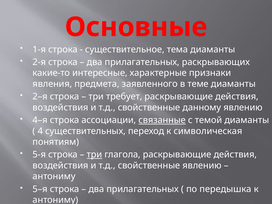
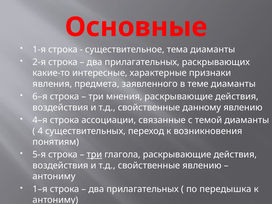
2–я: 2–я -> 6–я (40, 97)
требует: требует -> мнения (124, 97)
связанные underline: present -> none (162, 120)
символическая: символическая -> возникновения (208, 131)
5–я: 5–я -> 1–я (40, 189)
